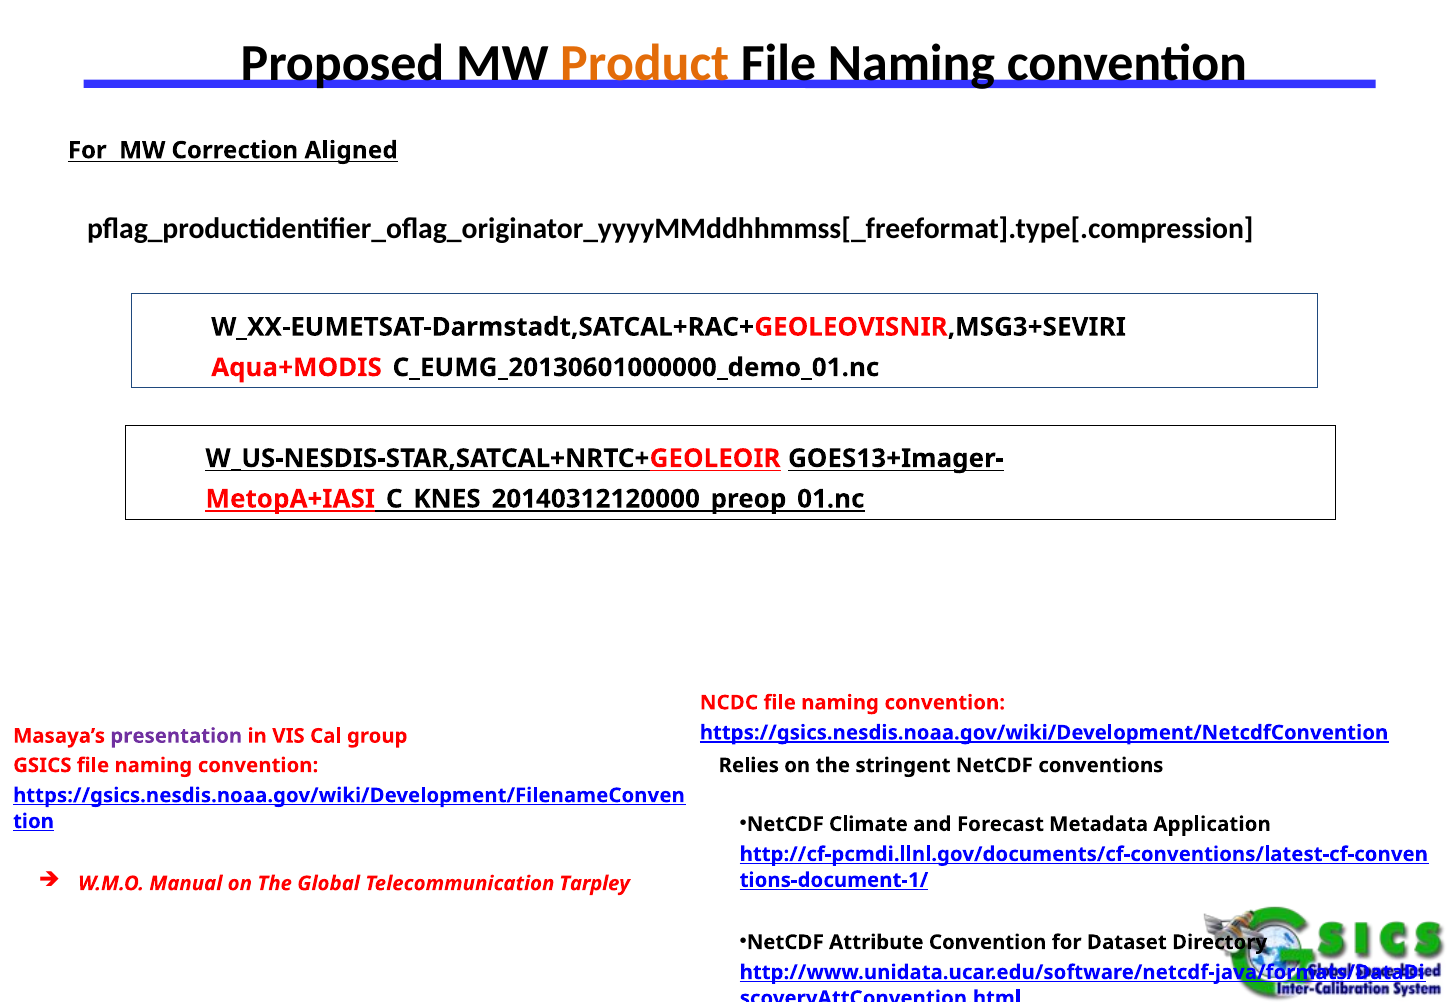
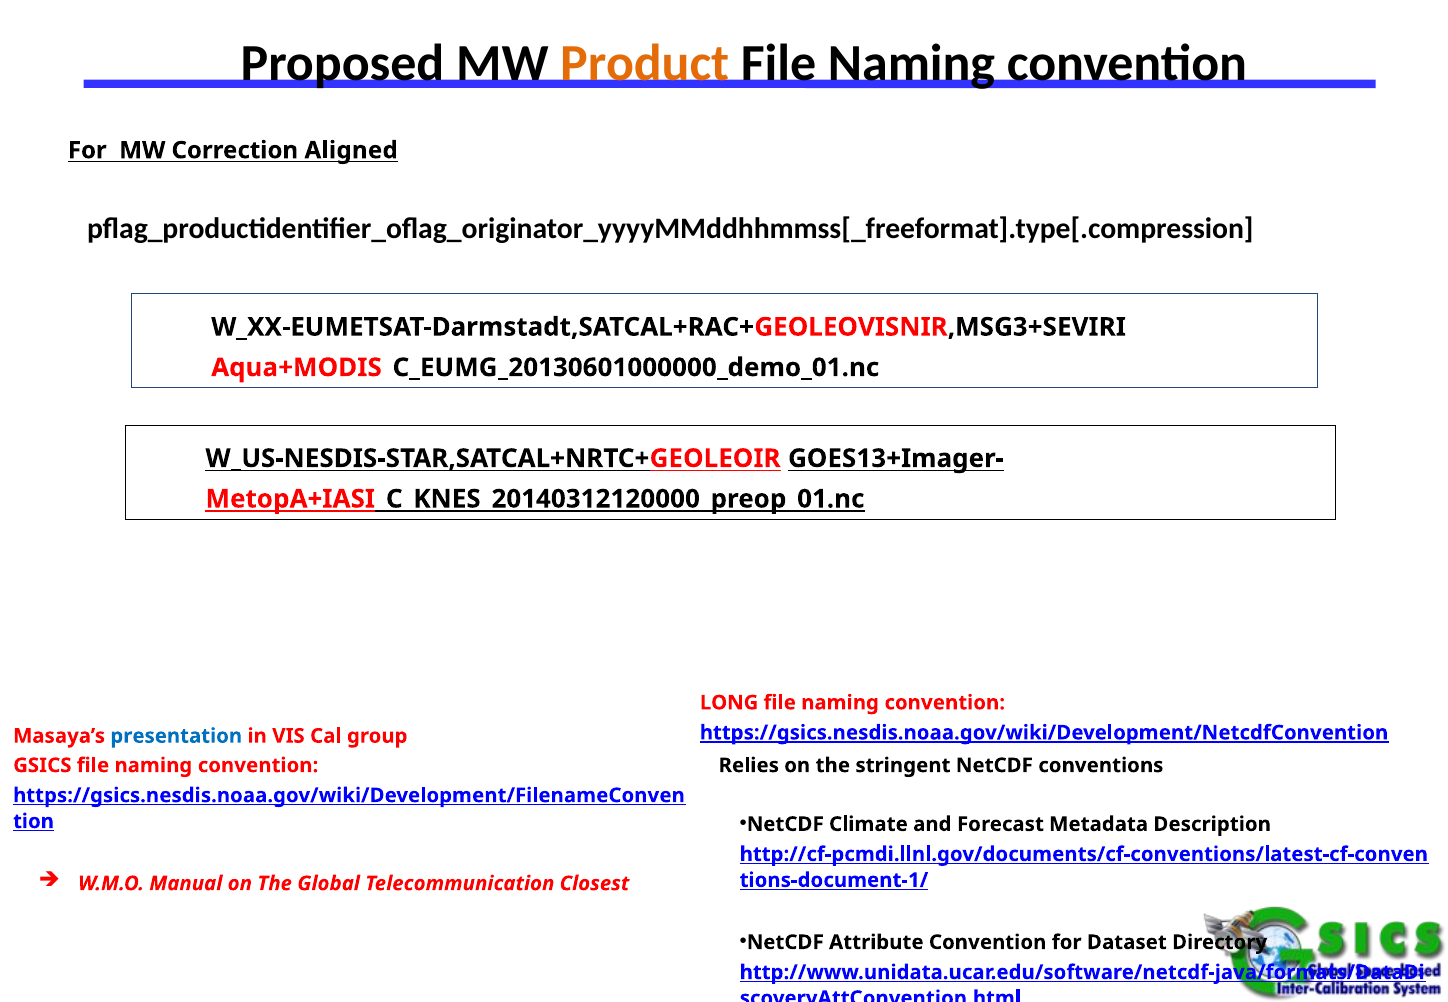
NCDC: NCDC -> LONG (729, 703)
presentation colour: purple -> blue (176, 736)
Application: Application -> Description (1212, 825)
Tarpley: Tarpley -> Closest (594, 884)
